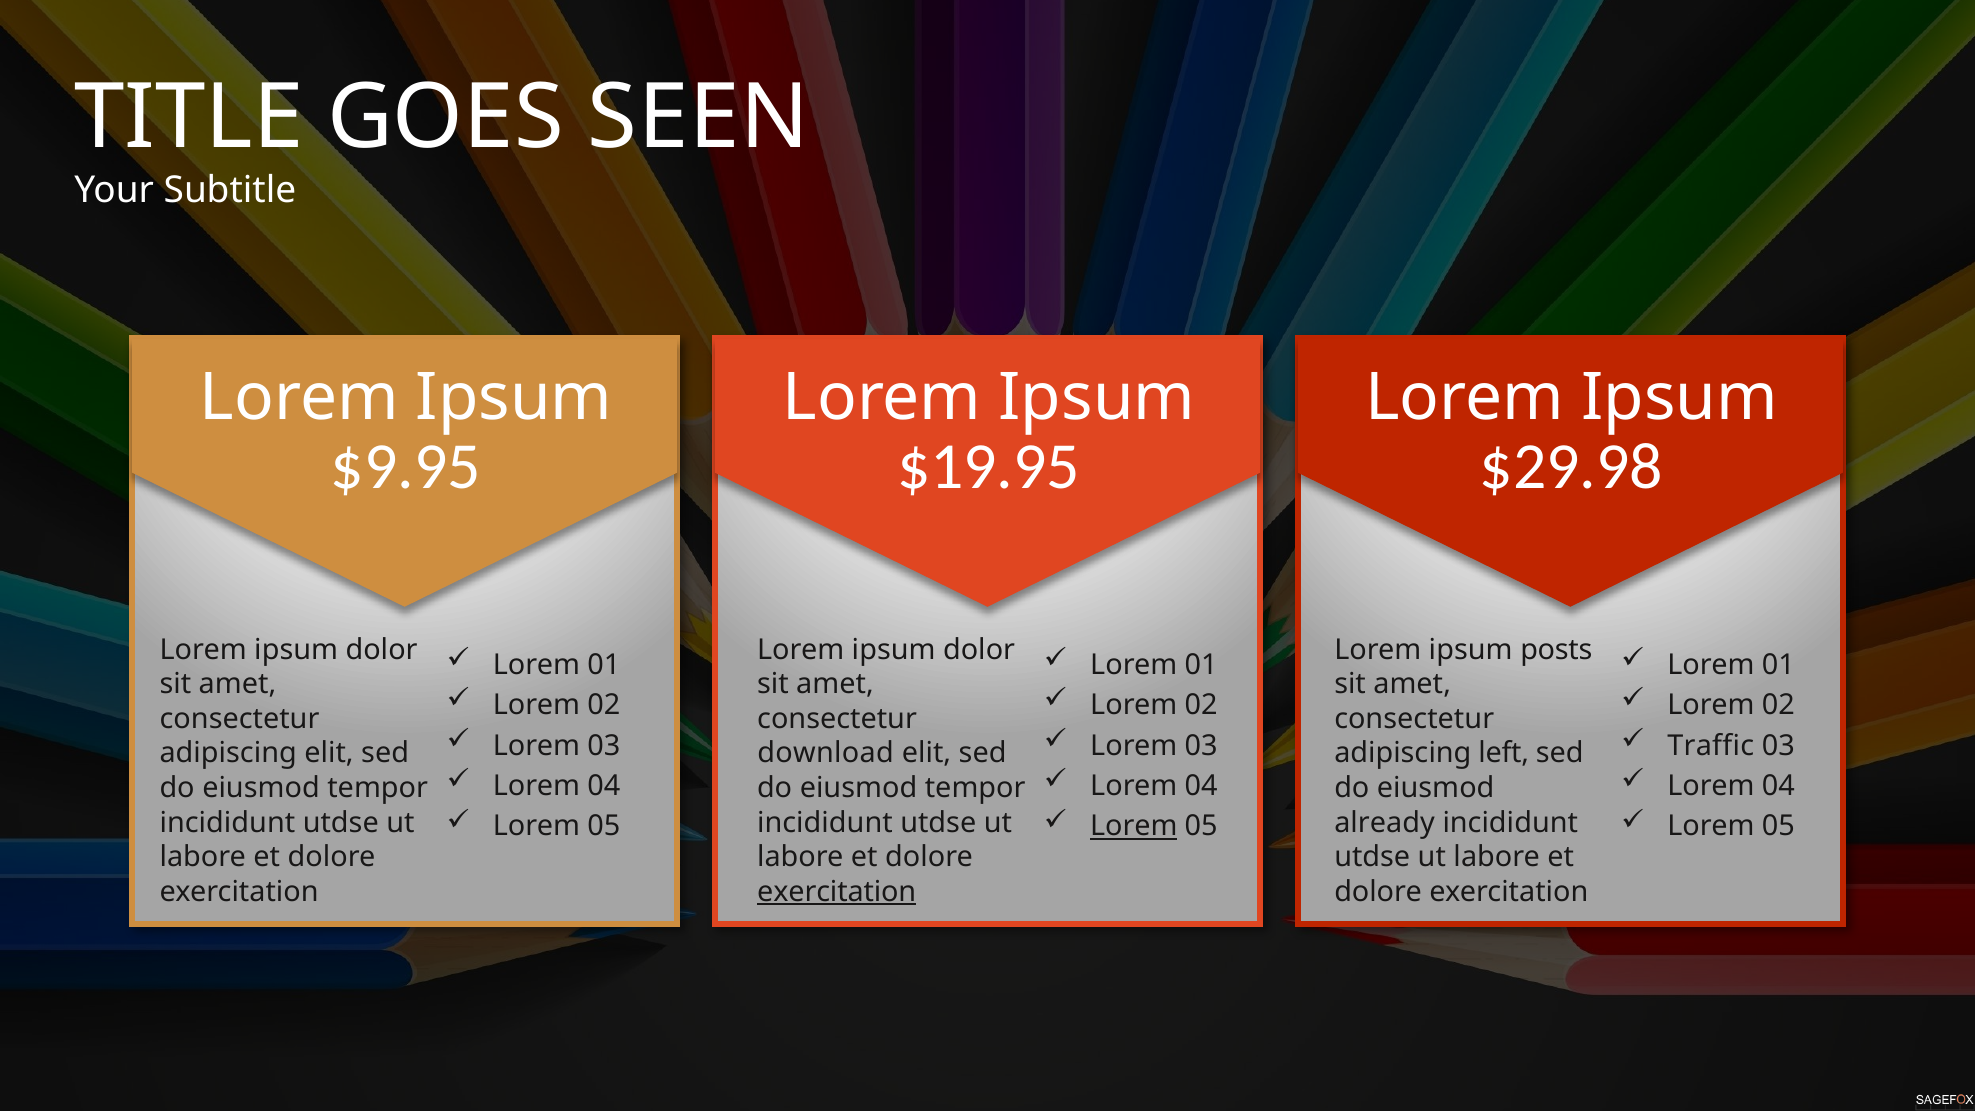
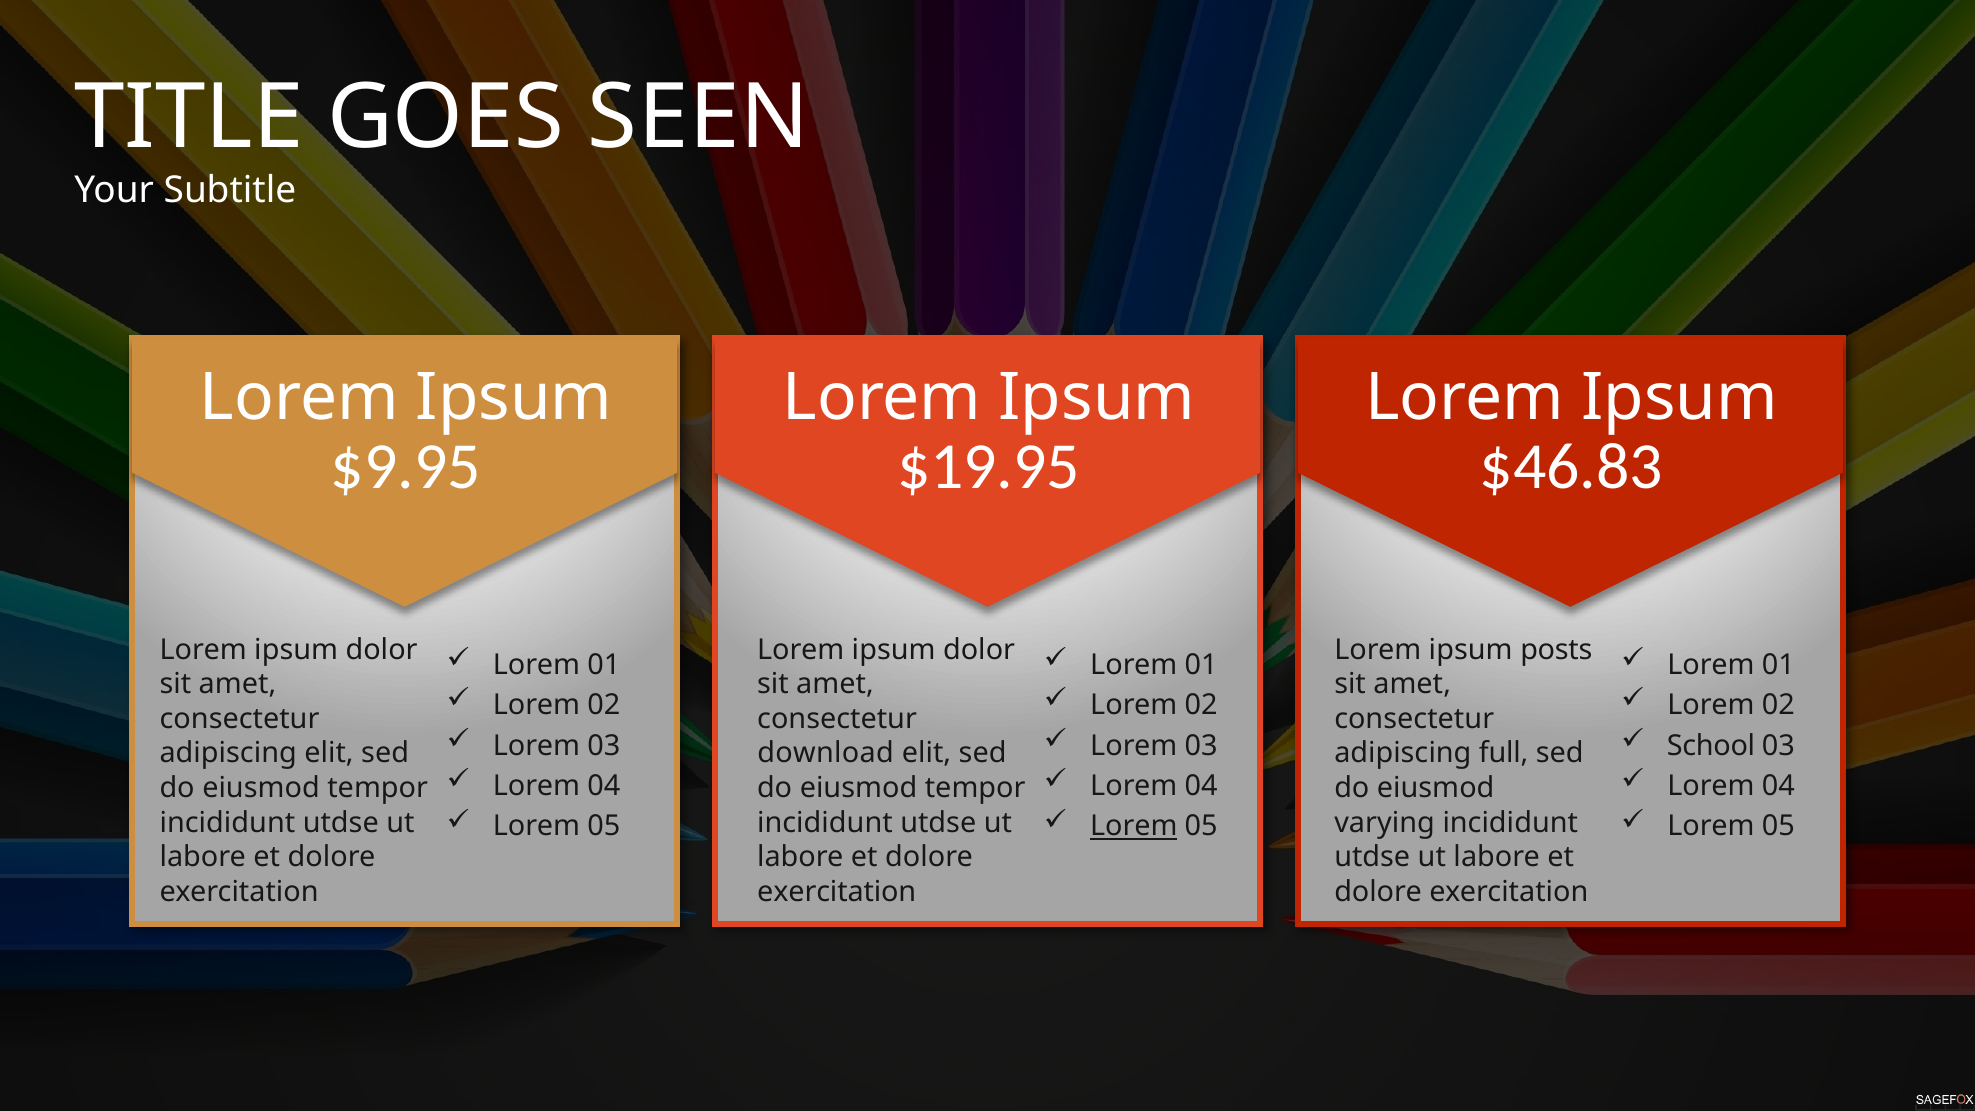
$29.98: $29.98 -> $46.83 (1572, 467)
Traffic: Traffic -> School (1711, 746)
left: left -> full (1504, 753)
already: already -> varying (1385, 823)
exercitation underline: present -> none (837, 892)
